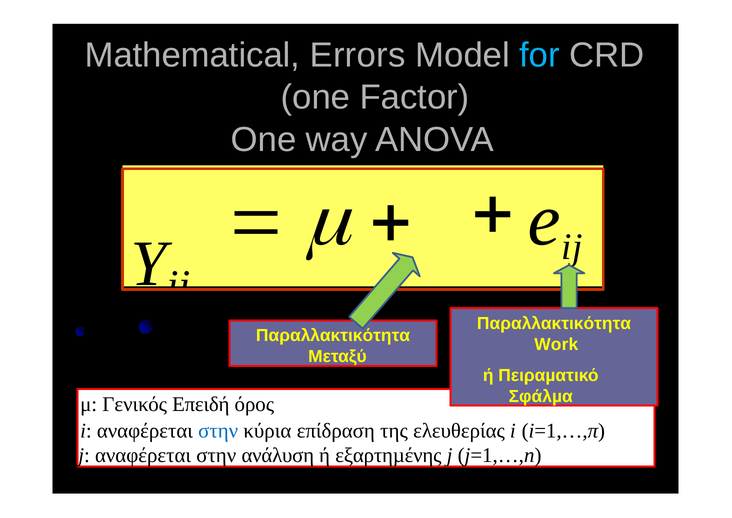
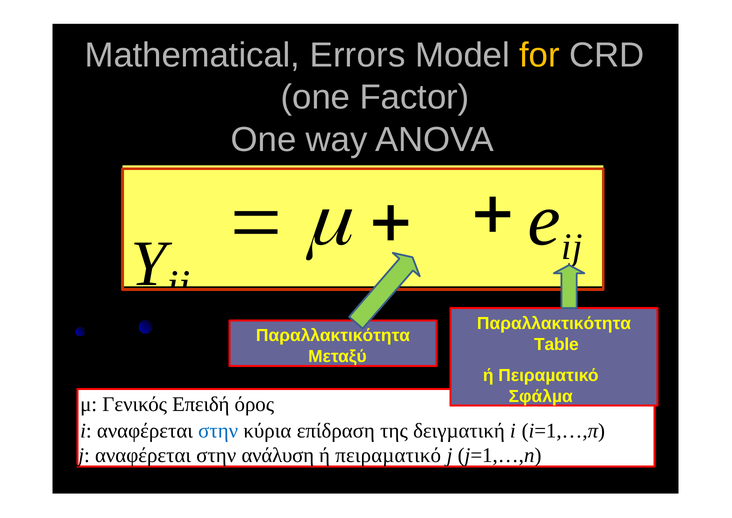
for colour: light blue -> yellow (539, 55)
Work: Work -> Table (556, 344)
ελευθερίας: ελευθερίας -> δειγµατική (459, 431)
εξαρτηµένης: εξαρτηµένης -> πειραµατικό (388, 455)
